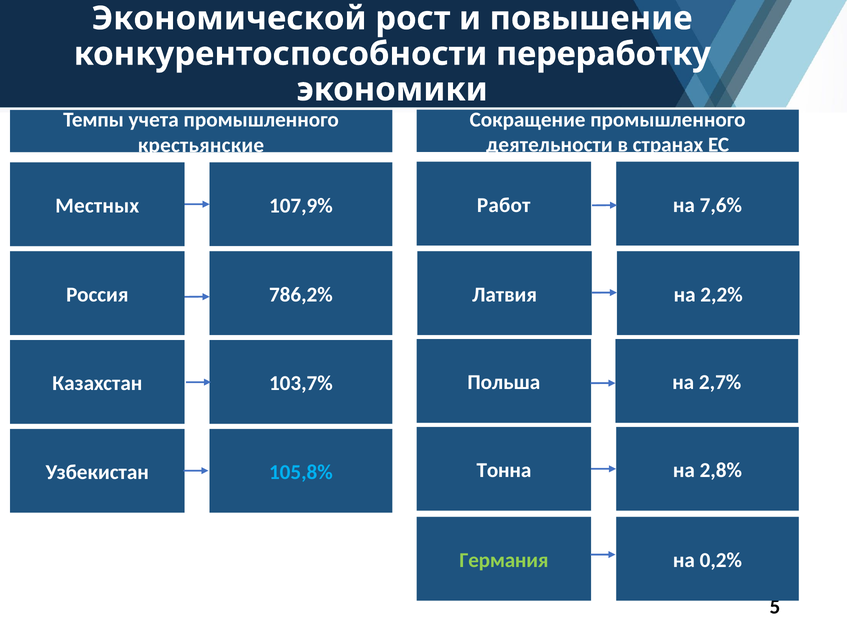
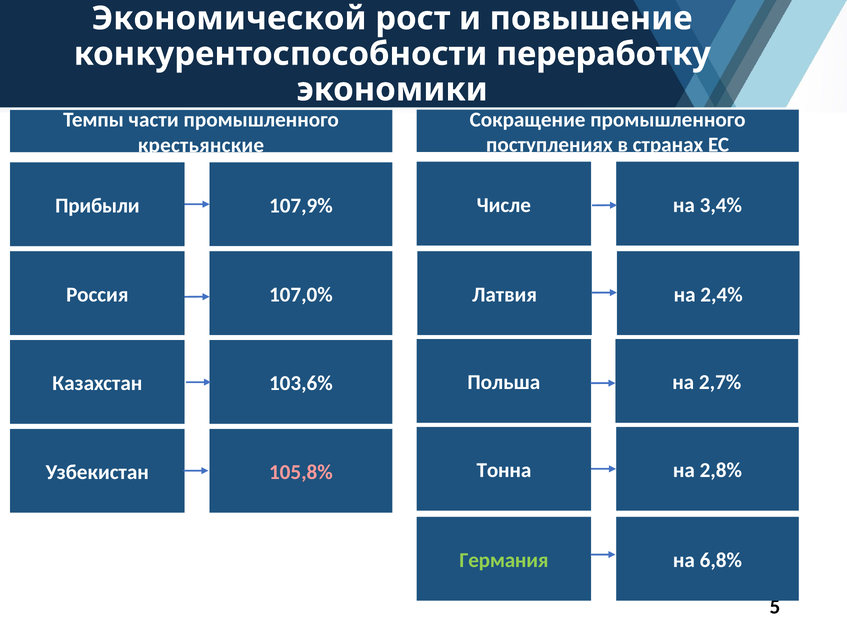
учета: учета -> части (154, 120)
деятельности: деятельности -> поступлениях (549, 145)
Работ: Работ -> Числе (504, 205)
7,6%: 7,6% -> 3,4% (721, 205)
Местных: Местных -> Прибыли (97, 206)
786,2%: 786,2% -> 107,0% (301, 295)
2,2%: 2,2% -> 2,4% (722, 295)
103,7%: 103,7% -> 103,6% (301, 384)
105,8% colour: light blue -> pink (301, 473)
0,2%: 0,2% -> 6,8% (721, 560)
